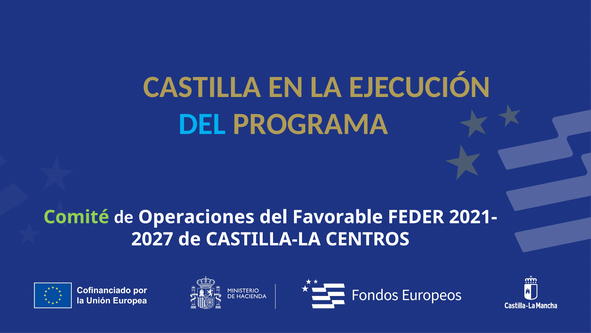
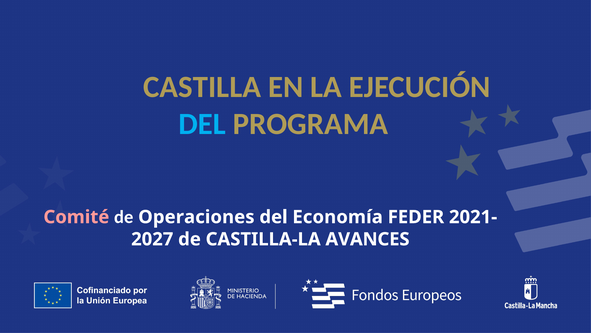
Comité colour: light green -> pink (76, 217)
Favorable: Favorable -> Economía (338, 217)
CENTROS: CENTROS -> AVANCES (367, 239)
